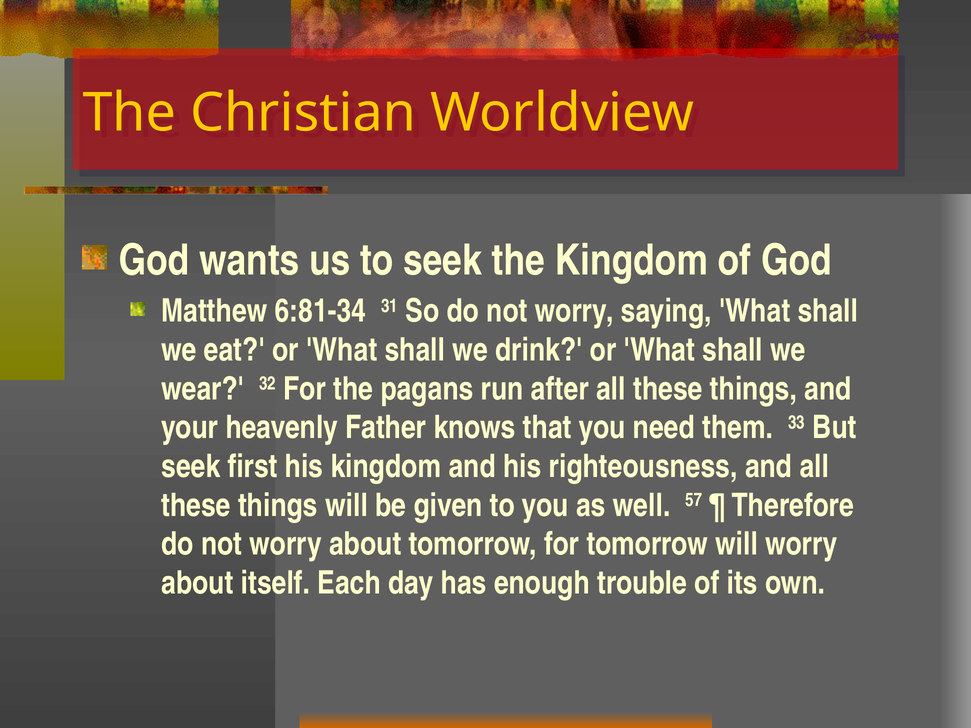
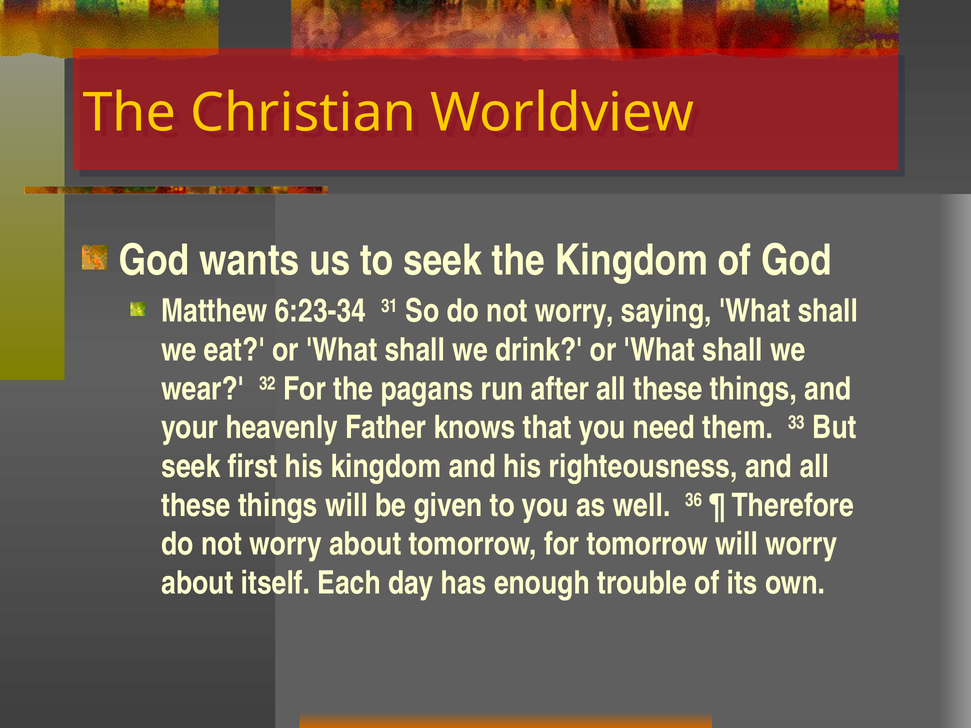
6:81-34: 6:81-34 -> 6:23-34 (320, 311)
57: 57 -> 36 (694, 500)
